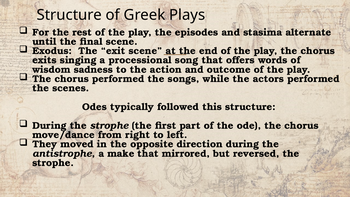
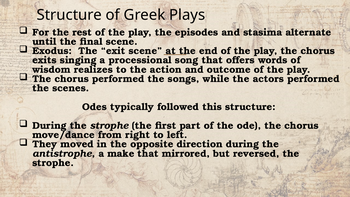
sadness: sadness -> realizes (93, 70)
